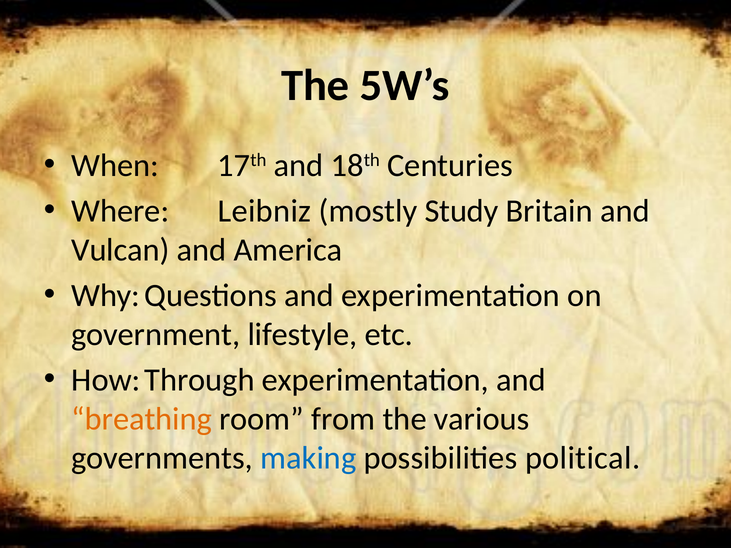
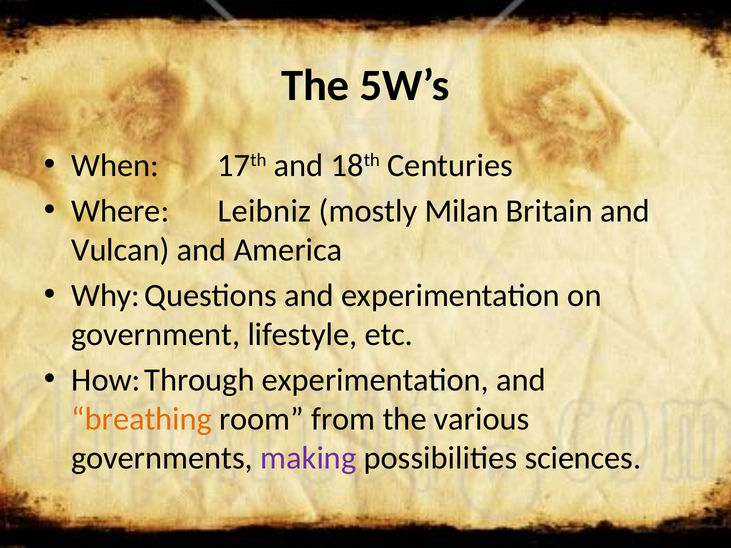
Study: Study -> Milan (462, 211)
making colour: blue -> purple (308, 458)
political: political -> sciences (583, 458)
